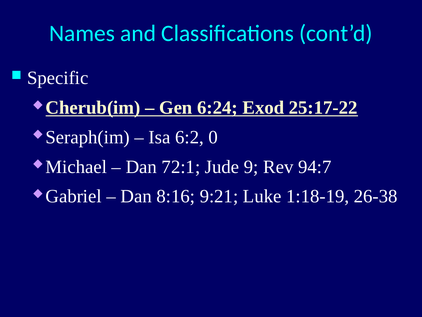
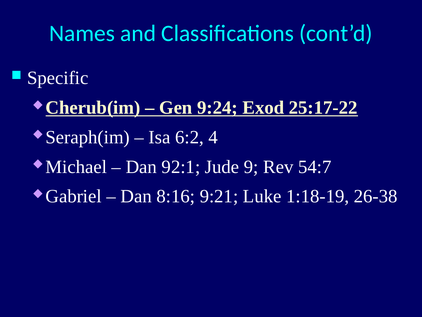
6:24: 6:24 -> 9:24 (217, 108)
0: 0 -> 4 (213, 137)
72:1: 72:1 -> 92:1 (181, 167)
94:7: 94:7 -> 54:7 (315, 167)
